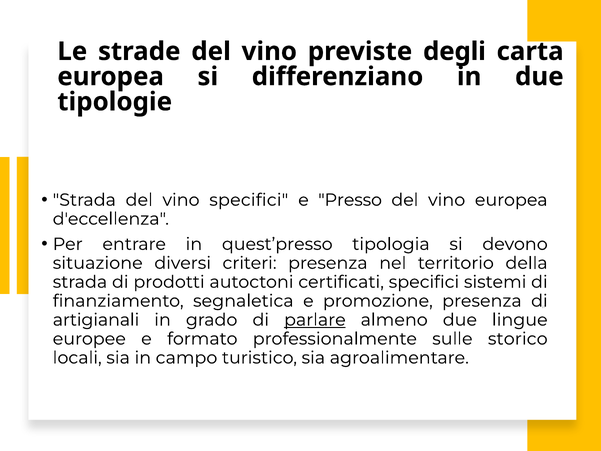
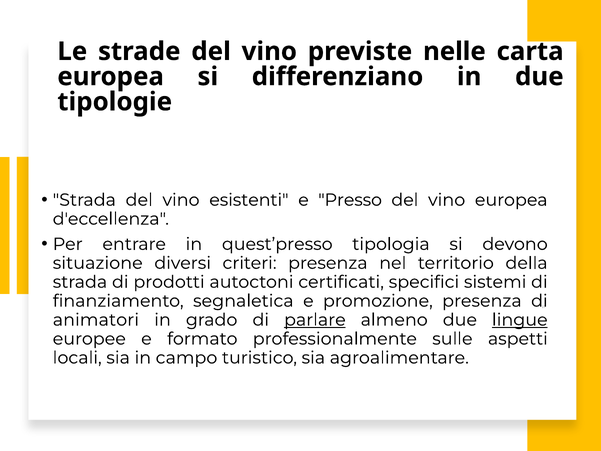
degli: degli -> nelle (454, 51)
vino specifici: specifici -> esistenti (249, 200)
artigianali: artigianali -> animatori (96, 320)
lingue underline: none -> present (520, 320)
storico: storico -> aspetti (518, 339)
